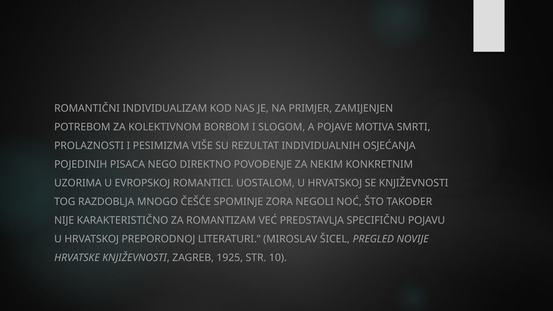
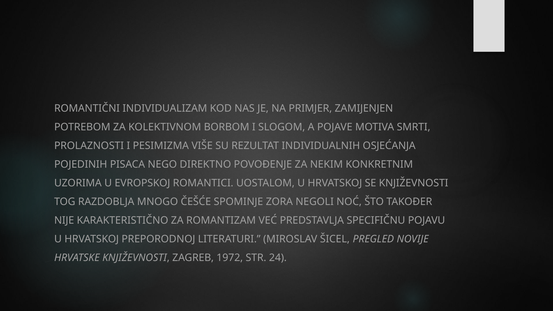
1925: 1925 -> 1972 (230, 258)
10: 10 -> 24 (278, 258)
